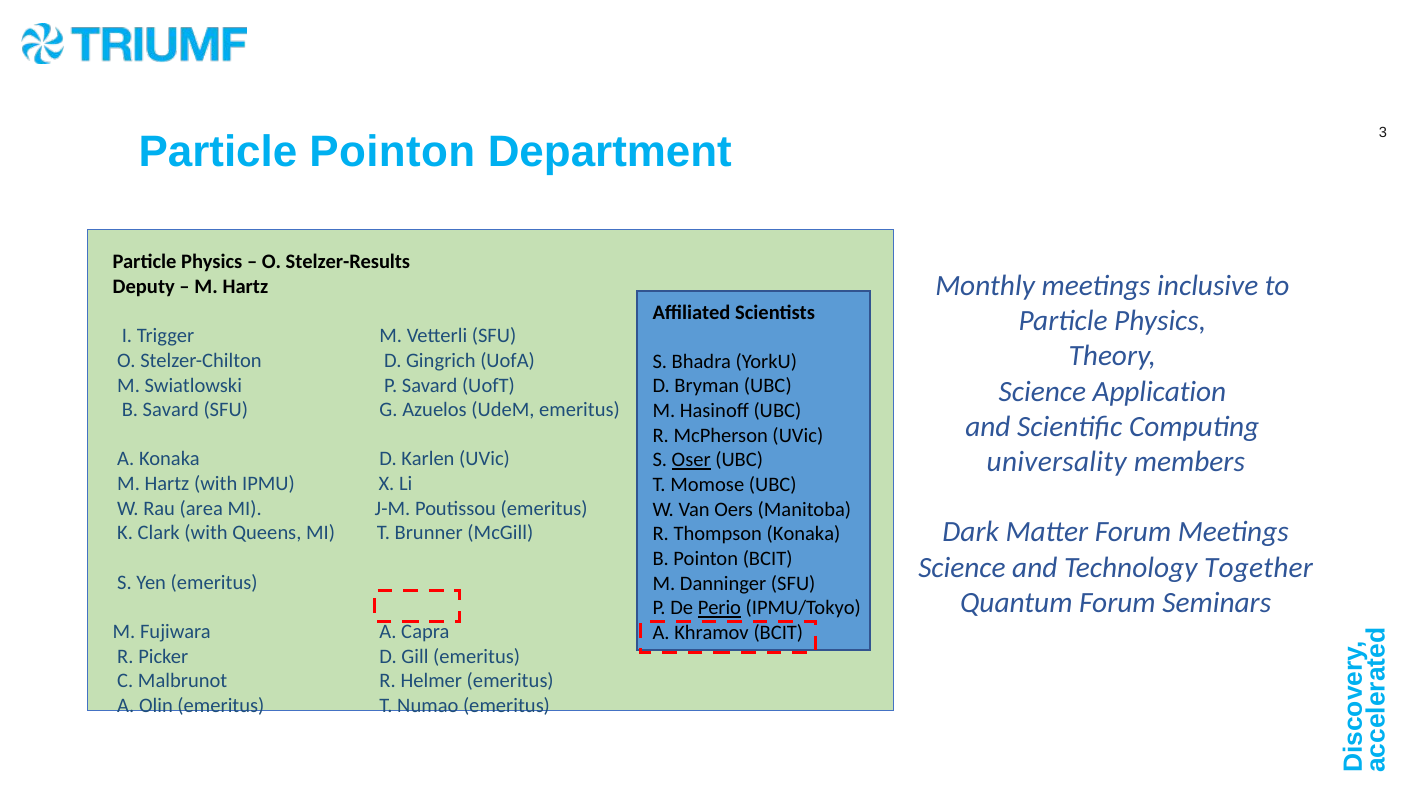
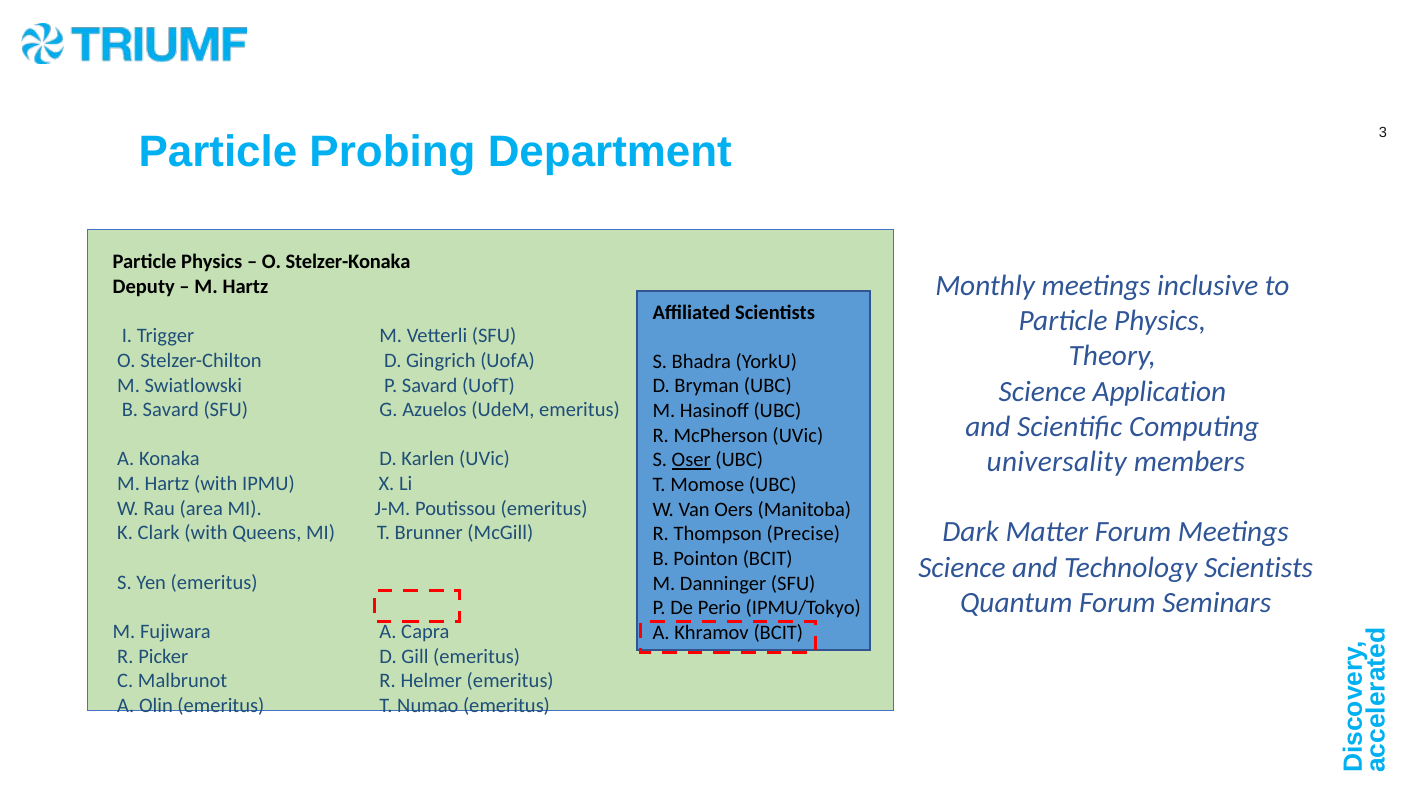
Particle Pointon: Pointon -> Probing (392, 152)
Stelzer-Results: Stelzer-Results -> Stelzer-Konaka (348, 262)
Thompson Konaka: Konaka -> Precise (803, 534)
Technology Together: Together -> Scientists (1259, 567)
Perio underline: present -> none (719, 608)
